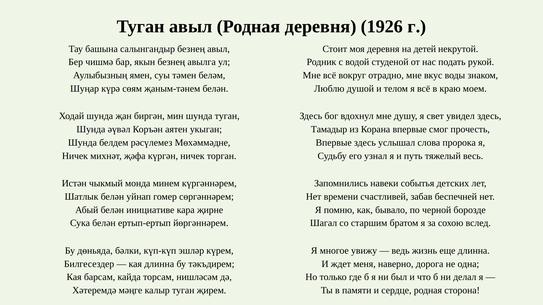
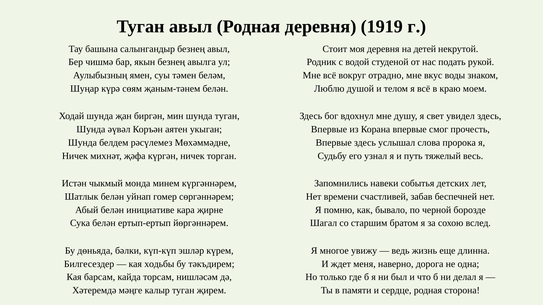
1926: 1926 -> 1919 (382, 27)
Тамадыр: Тамадыр -> Впервые (329, 130)
кая длинна: длинна -> ходьбы (159, 264)
